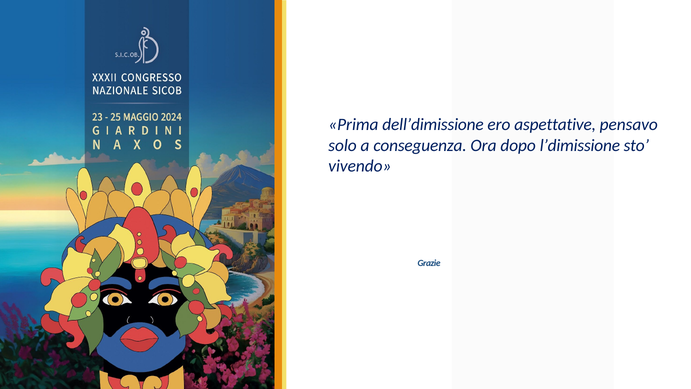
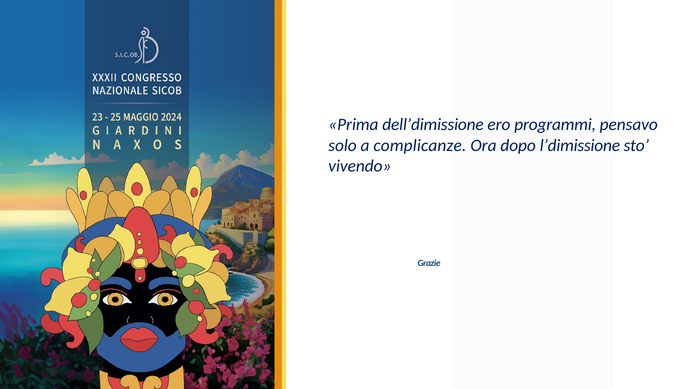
aspettative: aspettative -> programmi (555, 124)
conseguenza: conseguenza -> complicanze (420, 145)
